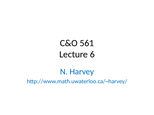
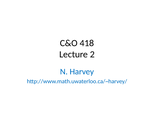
561: 561 -> 418 (87, 43)
6: 6 -> 2 (92, 55)
